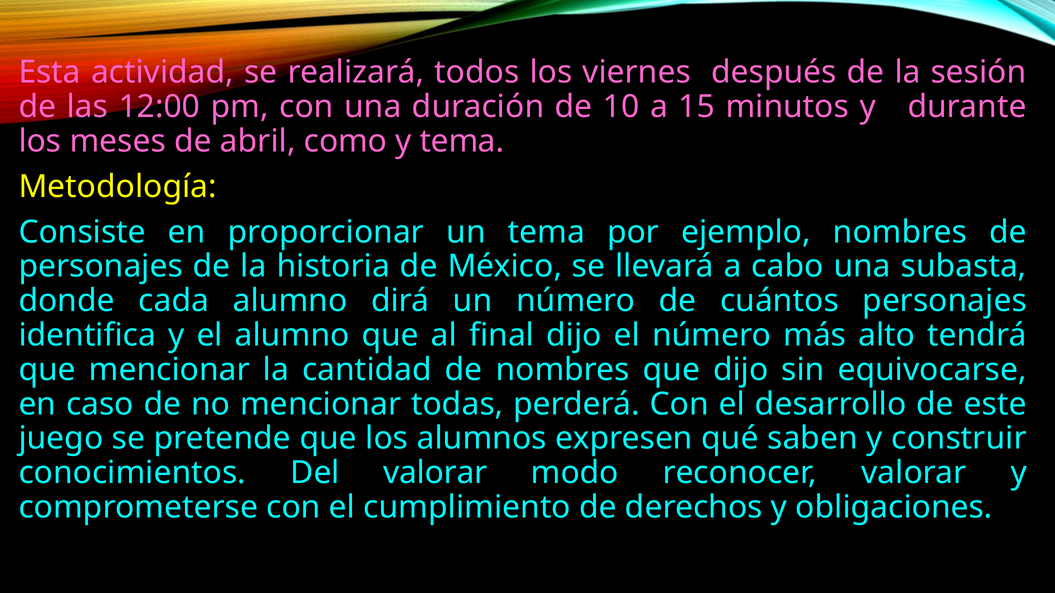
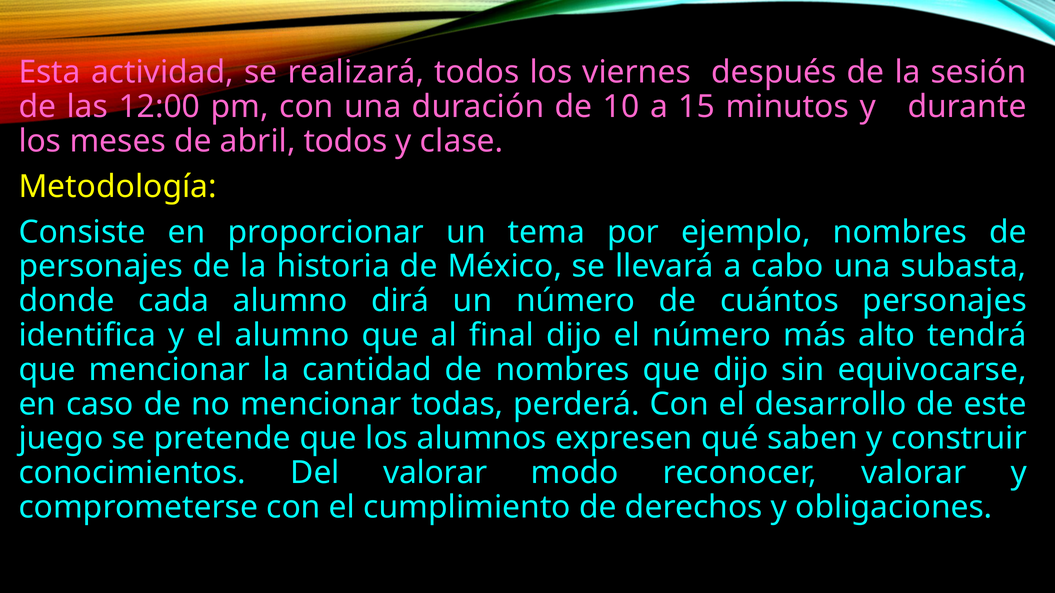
abril como: como -> todos (346, 141)
y tema: tema -> clase (462, 141)
